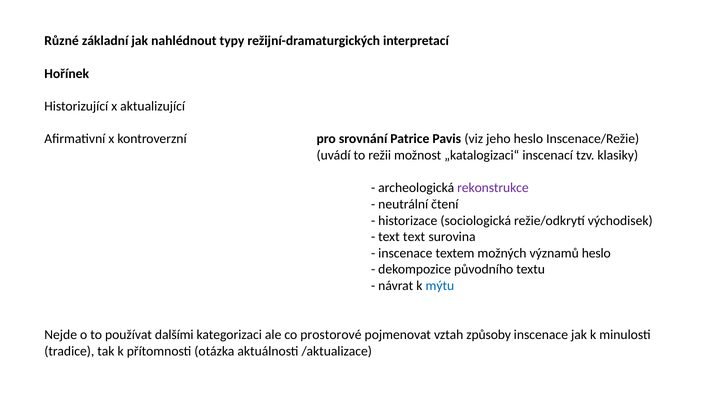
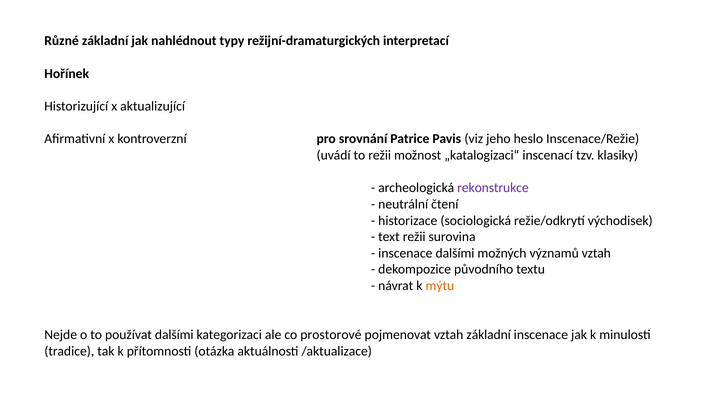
text text: text -> režii (414, 237)
inscenace textem: textem -> dalšími (455, 253)
významů heslo: heslo -> vztah (596, 253)
mýtu colour: blue -> orange (440, 286)
vztah způsoby: způsoby -> základní (489, 335)
